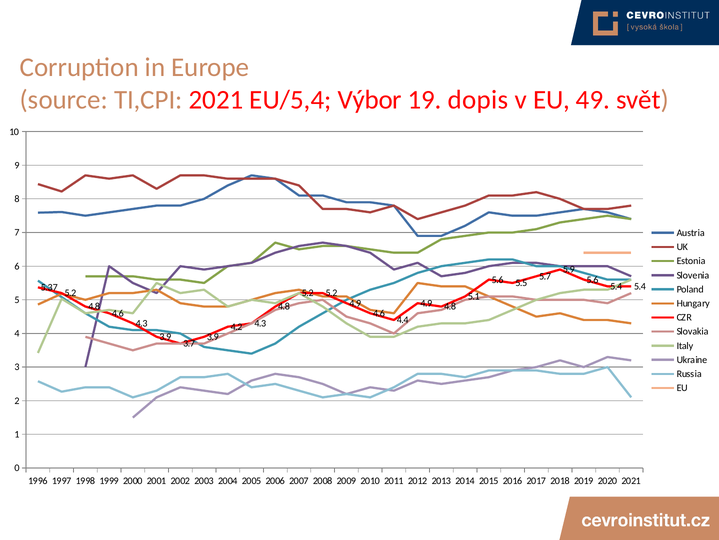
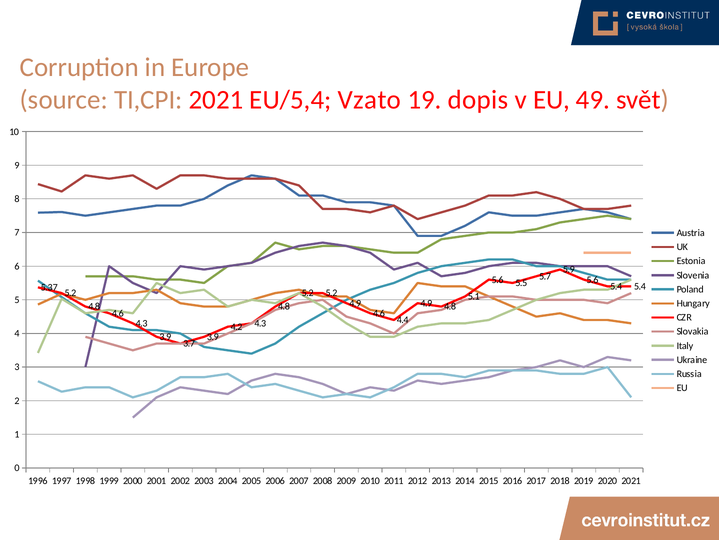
Výbor: Výbor -> Vzato (369, 100)
